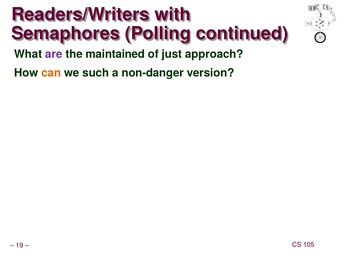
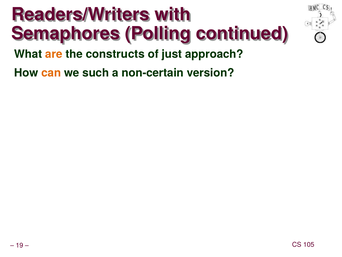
are colour: purple -> orange (54, 54)
maintained: maintained -> constructs (115, 54)
non-danger: non-danger -> non-certain (153, 73)
